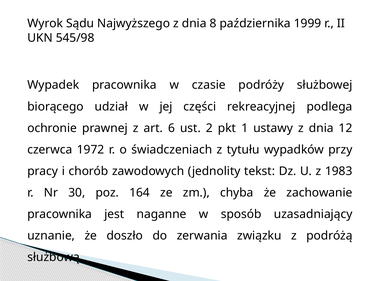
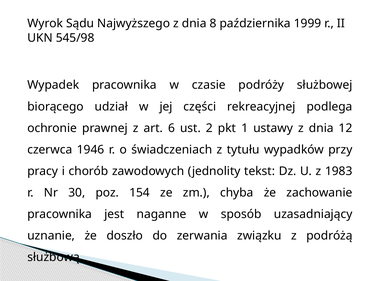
1972: 1972 -> 1946 (91, 150)
164: 164 -> 154 (140, 193)
